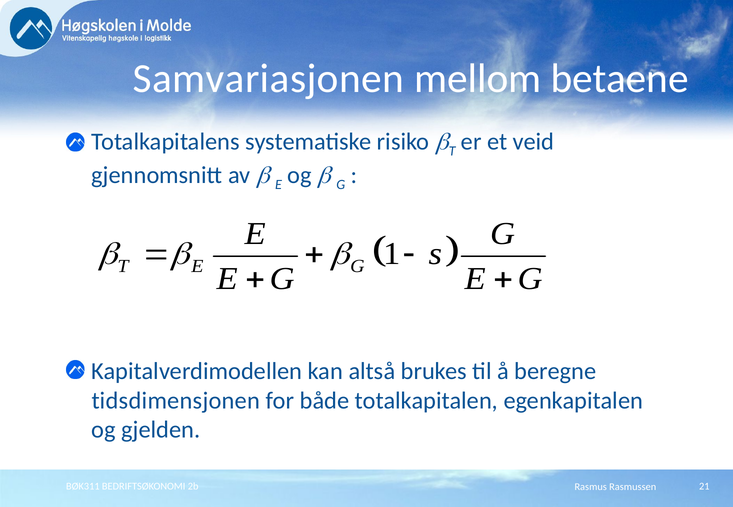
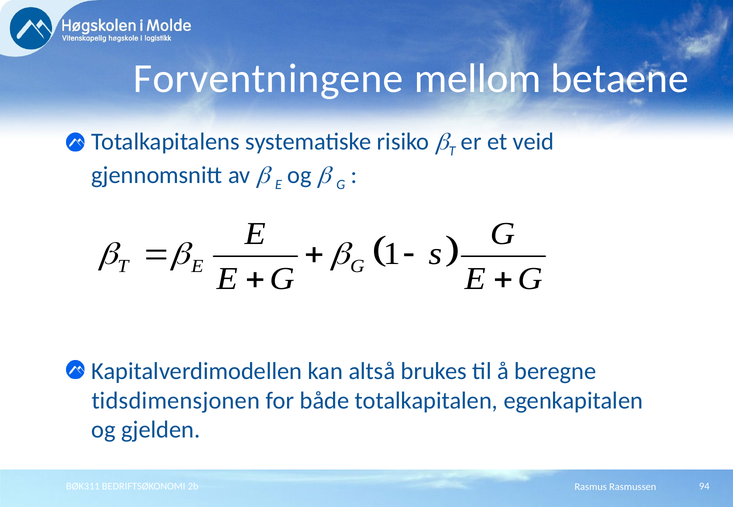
Samvariasjonen: Samvariasjonen -> Forventningene (268, 79)
21: 21 -> 94 (704, 487)
